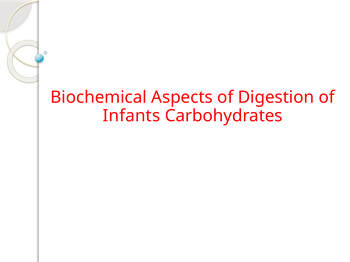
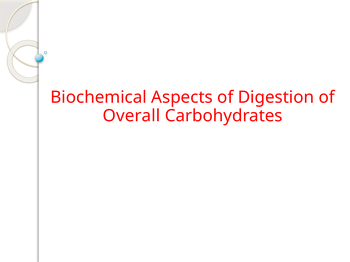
Infants: Infants -> Overall (131, 116)
